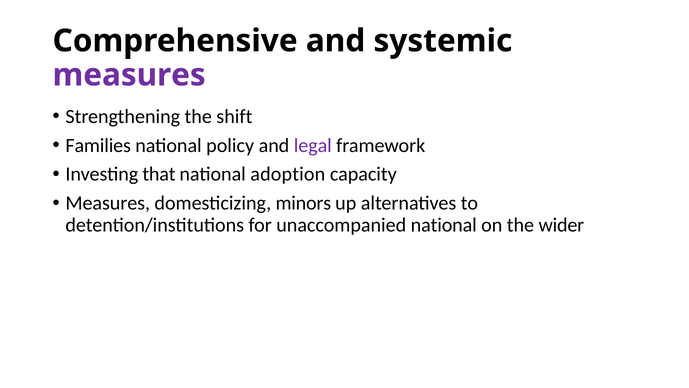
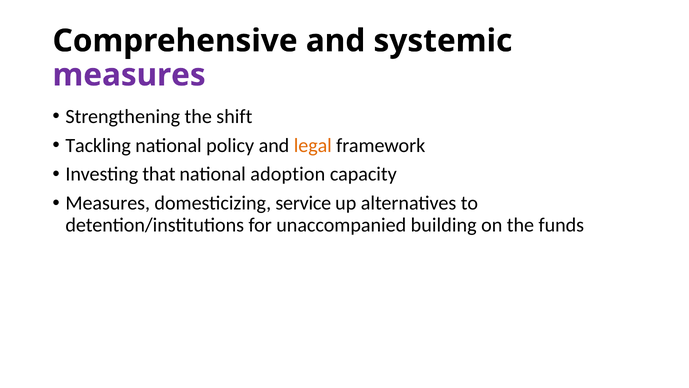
Families: Families -> Tackling (98, 145)
legal colour: purple -> orange (313, 145)
minors: minors -> service (303, 203)
unaccompanied national: national -> building (444, 225)
wider: wider -> funds (561, 225)
